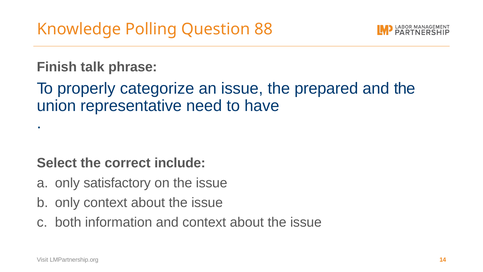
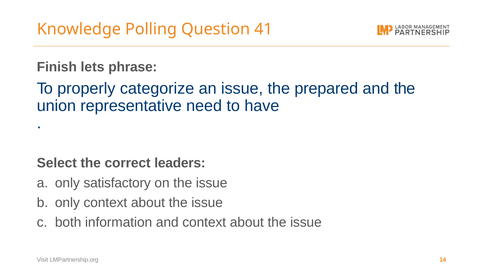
88: 88 -> 41 (263, 29)
talk: talk -> lets (93, 67)
include: include -> leaders (180, 163)
